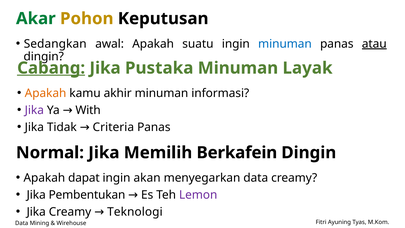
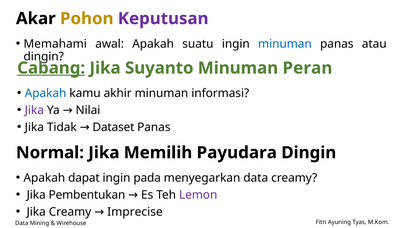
Akar colour: green -> black (36, 19)
Keputusan colour: black -> purple (163, 19)
Sedangkan: Sedangkan -> Memahami (55, 44)
atau underline: present -> none (374, 44)
Pustaka: Pustaka -> Suyanto (159, 68)
Layak: Layak -> Peran (307, 68)
Apakah colour: orange -> blue (46, 93)
With: With -> Nilai (88, 110)
Criteria: Criteria -> Dataset (113, 127)
Berkafein: Berkafein -> Payudara (237, 153)
akan: akan -> pada (147, 178)
Teknologi: Teknologi -> Imprecise (135, 212)
